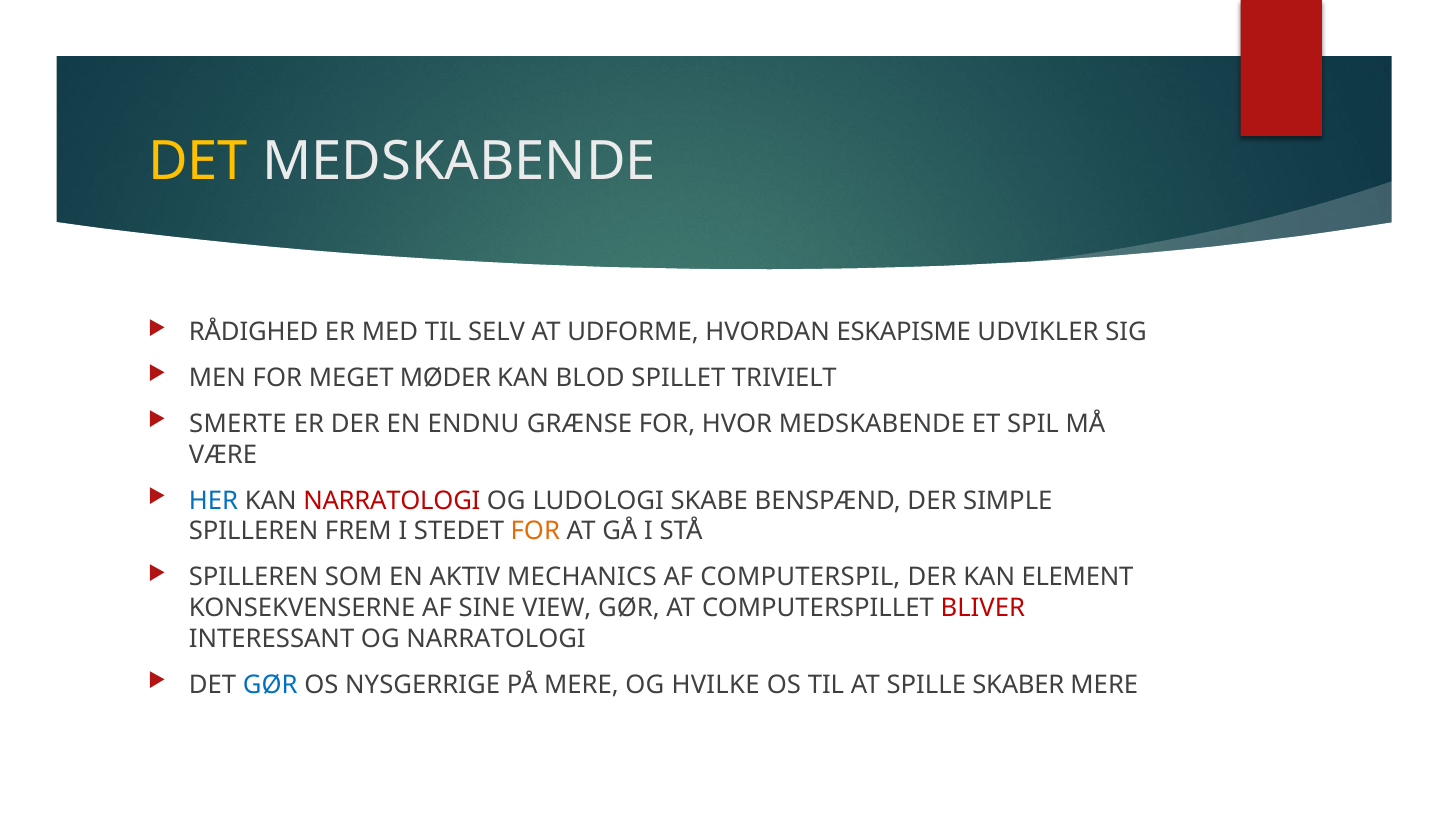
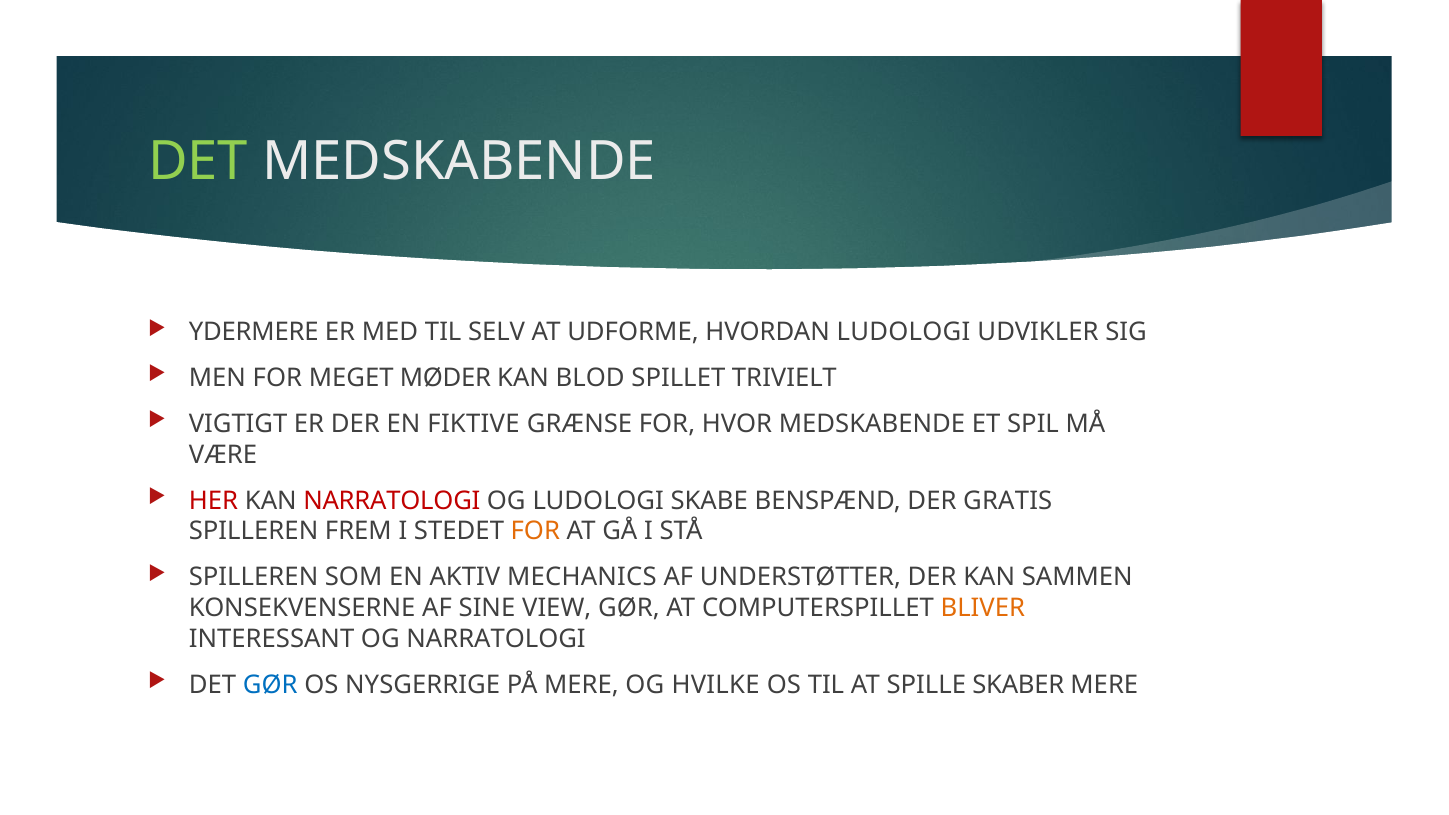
DET colour: yellow -> light green (198, 162)
RÅDIGHED: RÅDIGHED -> YDERMERE (254, 332)
HVORDAN ESKAPISME: ESKAPISME -> LUDOLOGI (904, 332)
SMERTE: SMERTE -> VIGTIGT (238, 424)
ENDNU: ENDNU -> FIKTIVE (474, 424)
HER colour: blue -> red (214, 501)
SIMPLE: SIMPLE -> GRATIS (1008, 501)
COMPUTERSPIL: COMPUTERSPIL -> UNDERSTØTTER (800, 577)
ELEMENT: ELEMENT -> SAMMEN (1077, 577)
BLIVER colour: red -> orange (983, 608)
